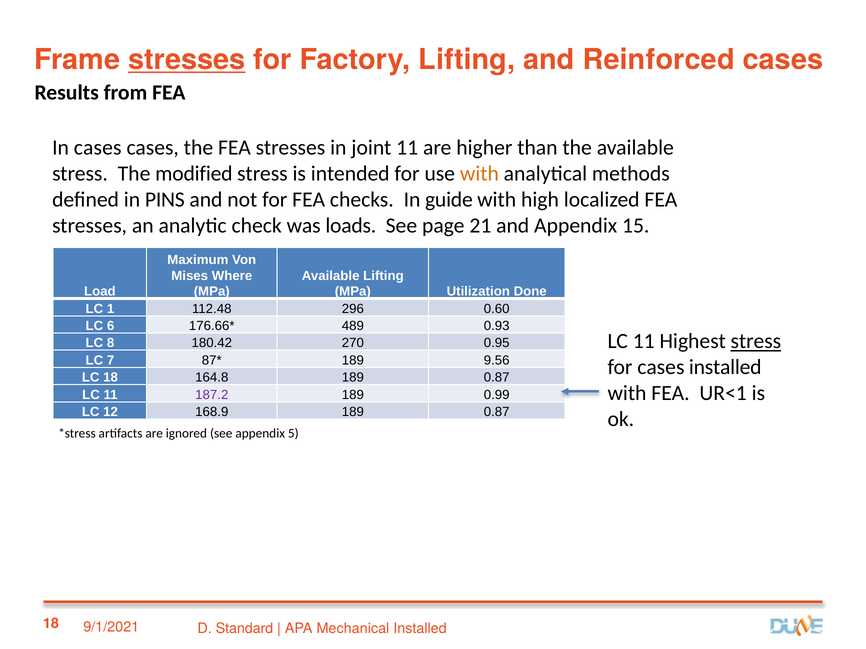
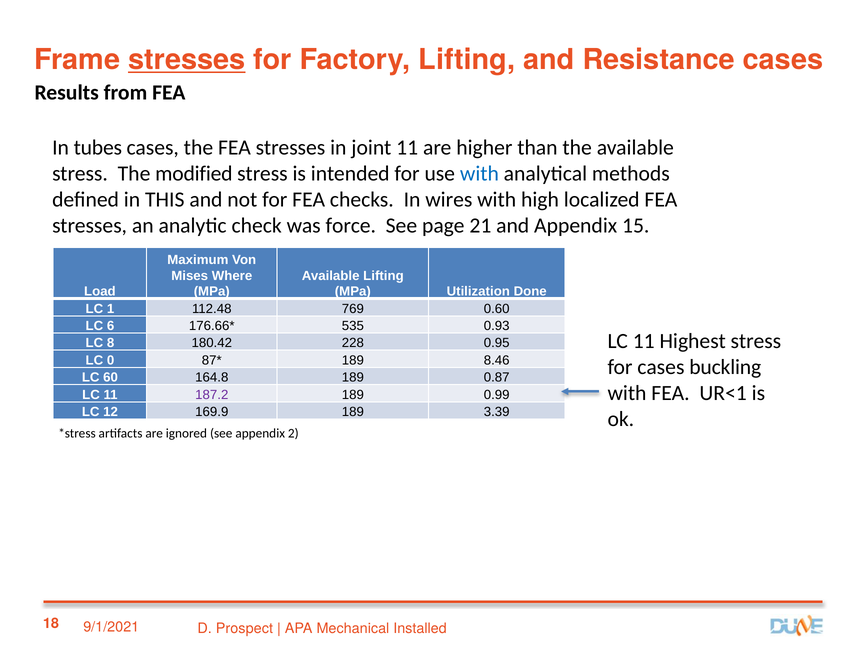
Reinforced: Reinforced -> Resistance (659, 60)
In cases: cases -> tubes (98, 148)
with colour: orange -> blue (479, 174)
PINS: PINS -> THIS (165, 200)
guide: guide -> wires (449, 200)
loads: loads -> force (351, 226)
296: 296 -> 769 (353, 309)
489: 489 -> 535 (353, 326)
stress underline: present -> none (756, 342)
270: 270 -> 228 (353, 343)
7: 7 -> 0 (111, 361)
9.56: 9.56 -> 8.46 (497, 361)
cases installed: installed -> buckling (725, 368)
LC 18: 18 -> 60 (111, 378)
168.9: 168.9 -> 169.9 (212, 412)
0.87: 0.87 -> 3.39 (497, 412)
5: 5 -> 2 (293, 434)
Standard: Standard -> Prospect (244, 629)
